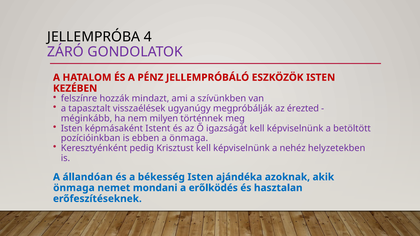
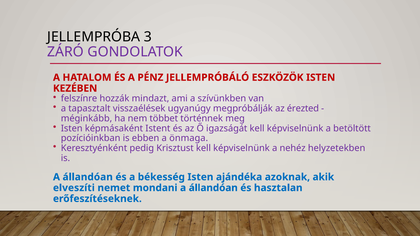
4: 4 -> 3 (148, 37)
milyen: milyen -> többet (164, 119)
önmaga: önmaga -> elveszíti (74, 188)
mondani a erőlködés: erőlködés -> állandóan (213, 188)
